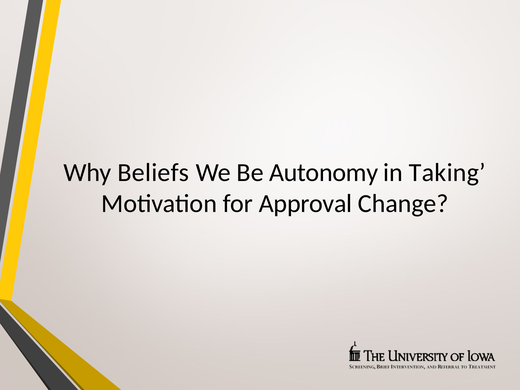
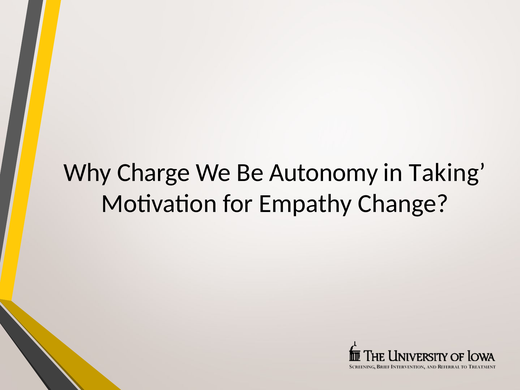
Beliefs: Beliefs -> Charge (154, 173)
Approval: Approval -> Empathy (305, 204)
